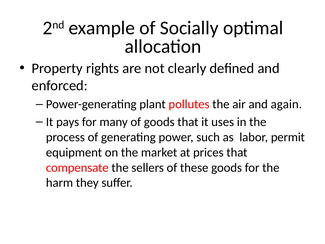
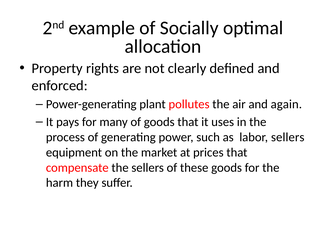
labor permit: permit -> sellers (288, 137)
